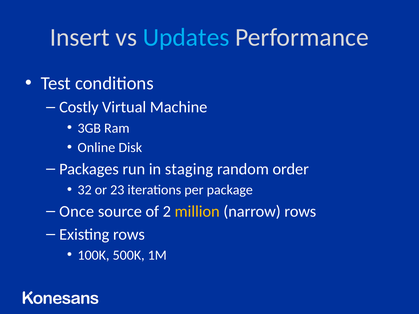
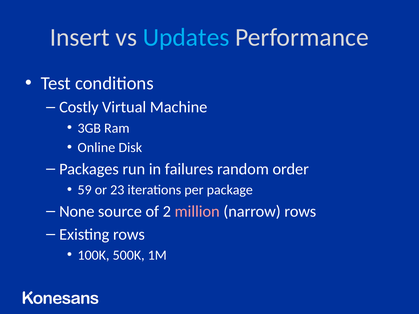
staging: staging -> failures (189, 169)
32: 32 -> 59 (85, 190)
Once: Once -> None (77, 212)
million colour: yellow -> pink (197, 212)
